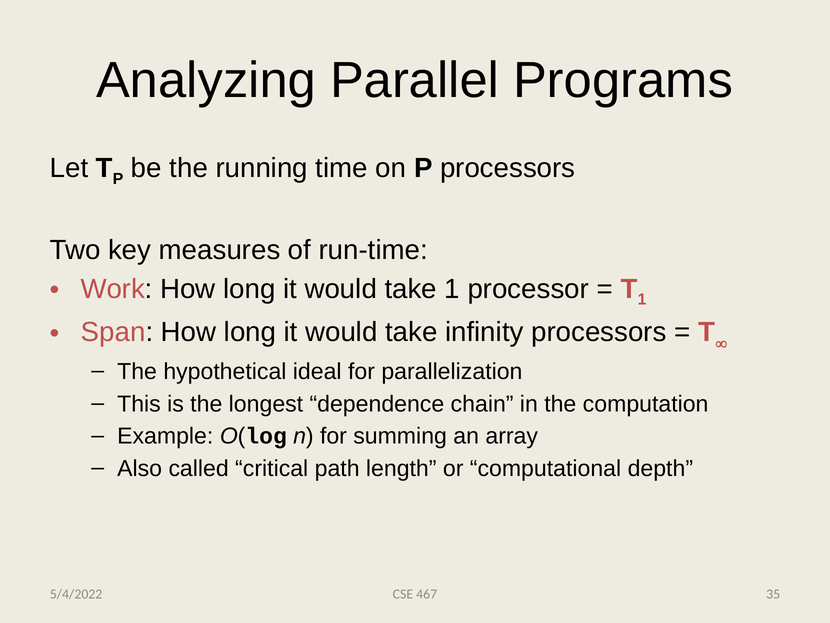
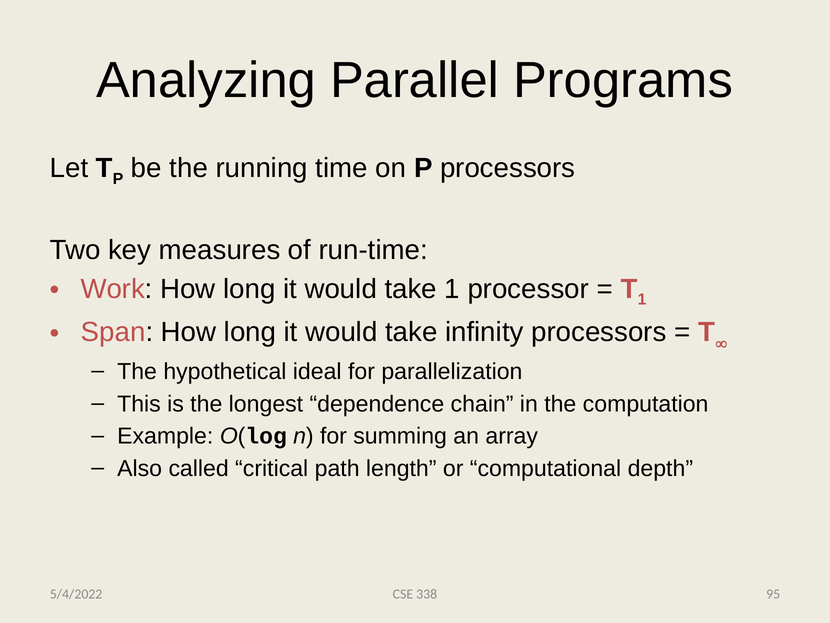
467: 467 -> 338 (427, 594)
35: 35 -> 95 (773, 594)
